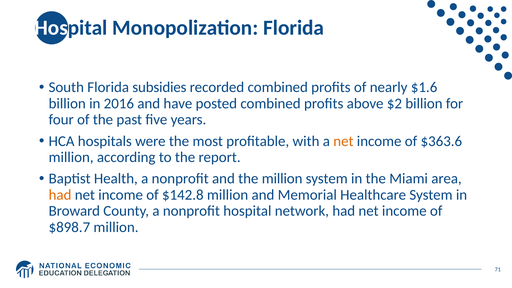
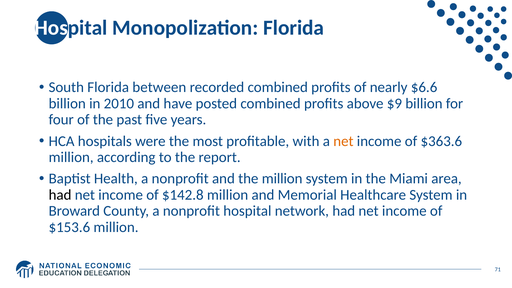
subsidies: subsidies -> between (159, 87)
$1.6: $1.6 -> $6.6 (424, 87)
2016: 2016 -> 2010 (119, 103)
$2: $2 -> $9 (394, 103)
had colour: orange -> black (60, 195)
$898.7: $898.7 -> $153.6 (69, 227)
